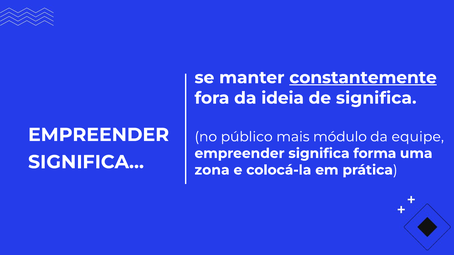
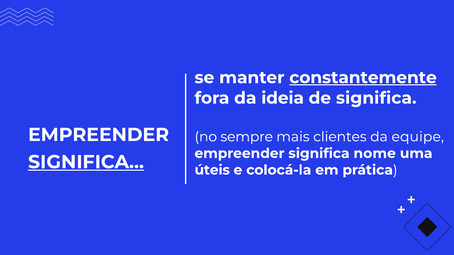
público: público -> sempre (247, 137)
módulo: módulo -> clientes (340, 137)
forma: forma -> nome (375, 154)
SIGNIFICA underline: none -> present (86, 162)
zona: zona -> úteis (212, 170)
